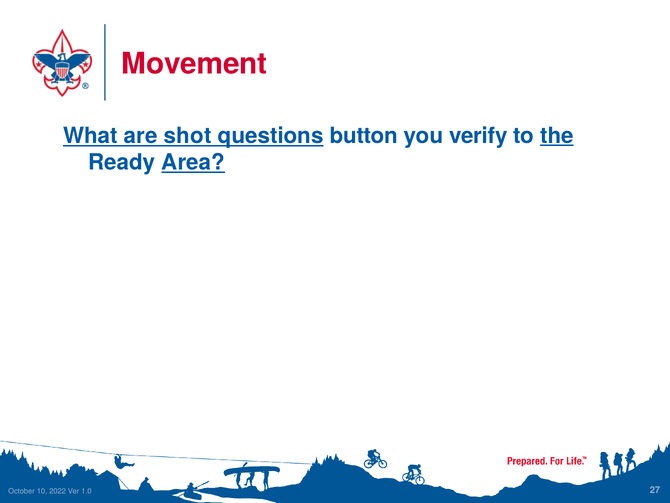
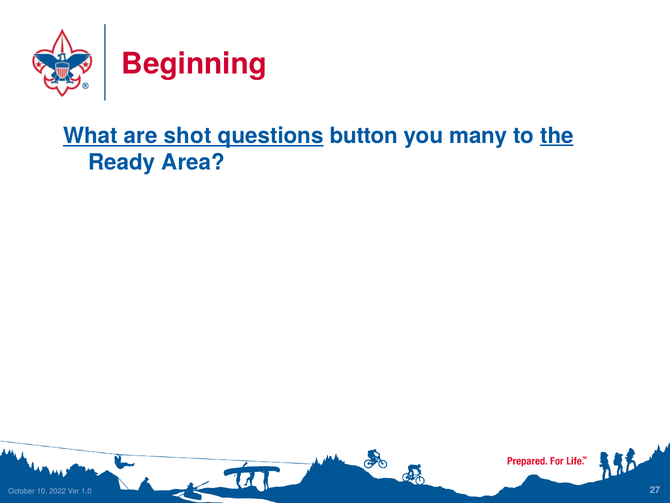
Movement: Movement -> Beginning (194, 64)
verify: verify -> many (478, 136)
Area underline: present -> none (193, 162)
